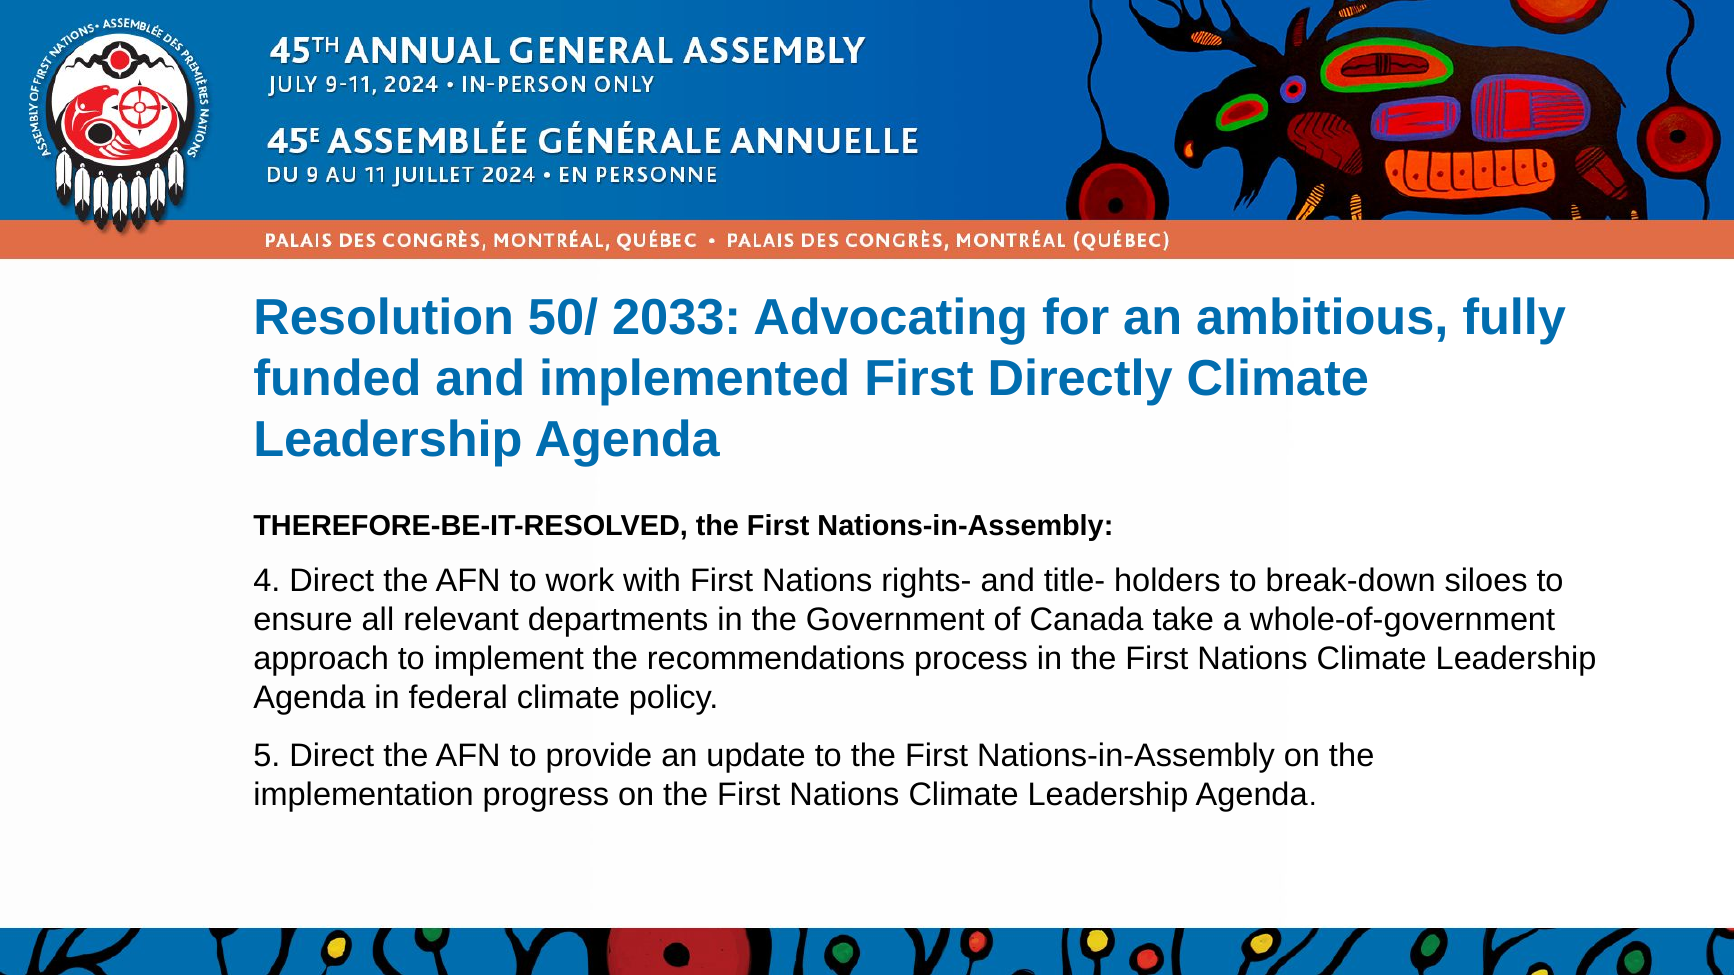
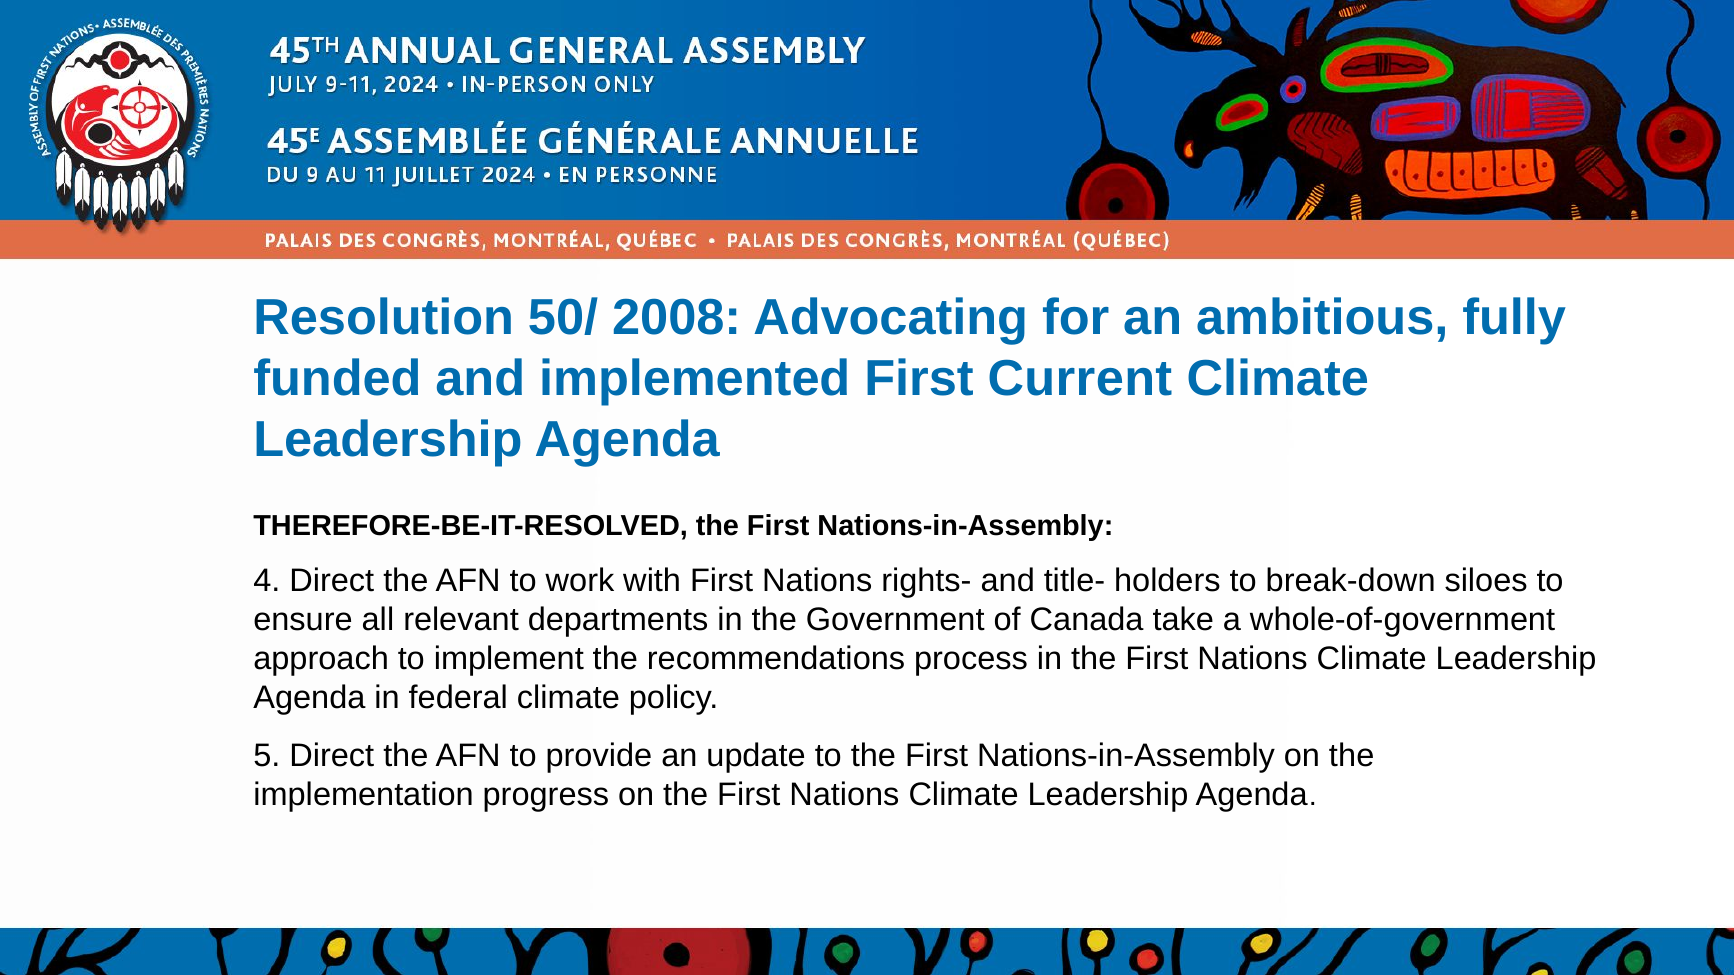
2033: 2033 -> 2008 (677, 318)
Directly: Directly -> Current (1080, 379)
